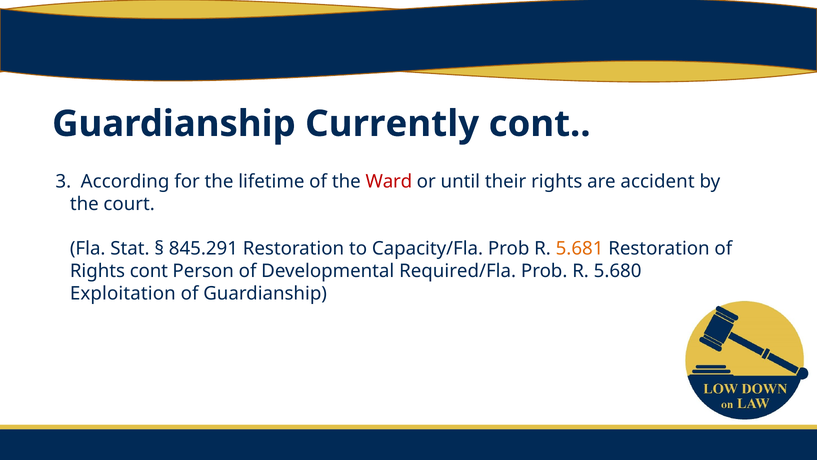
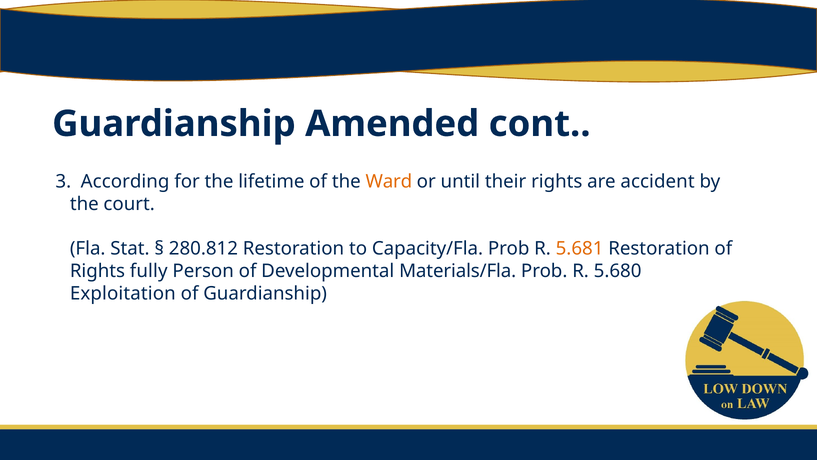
Currently: Currently -> Amended (392, 124)
Ward colour: red -> orange (389, 181)
845.291: 845.291 -> 280.812 (203, 249)
Rights cont: cont -> fully (149, 271)
Required/Fla: Required/Fla -> Materials/Fla (458, 271)
